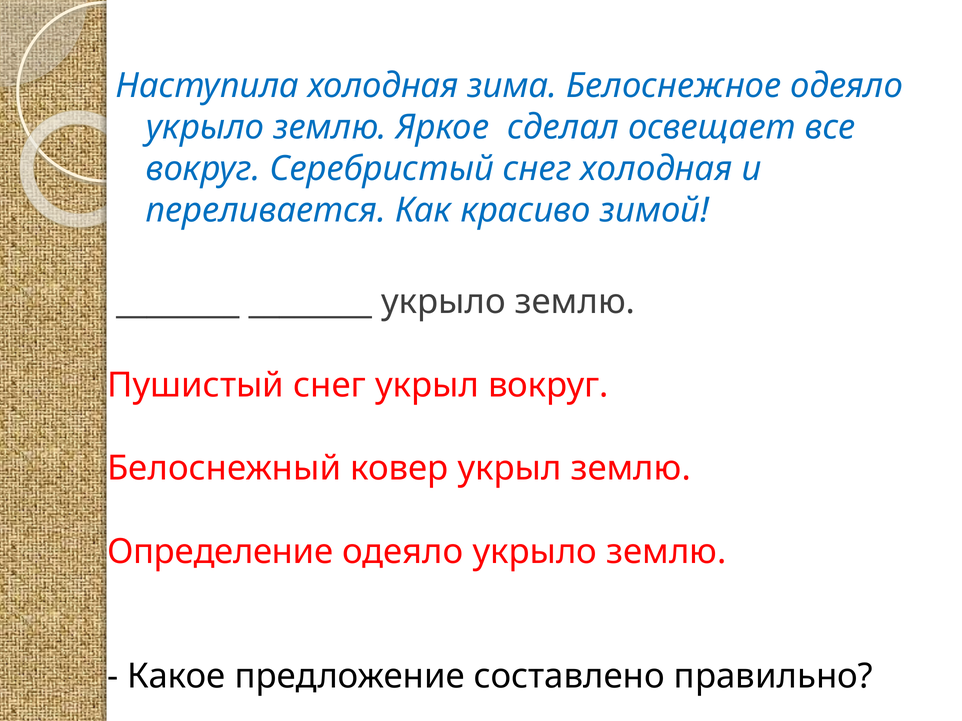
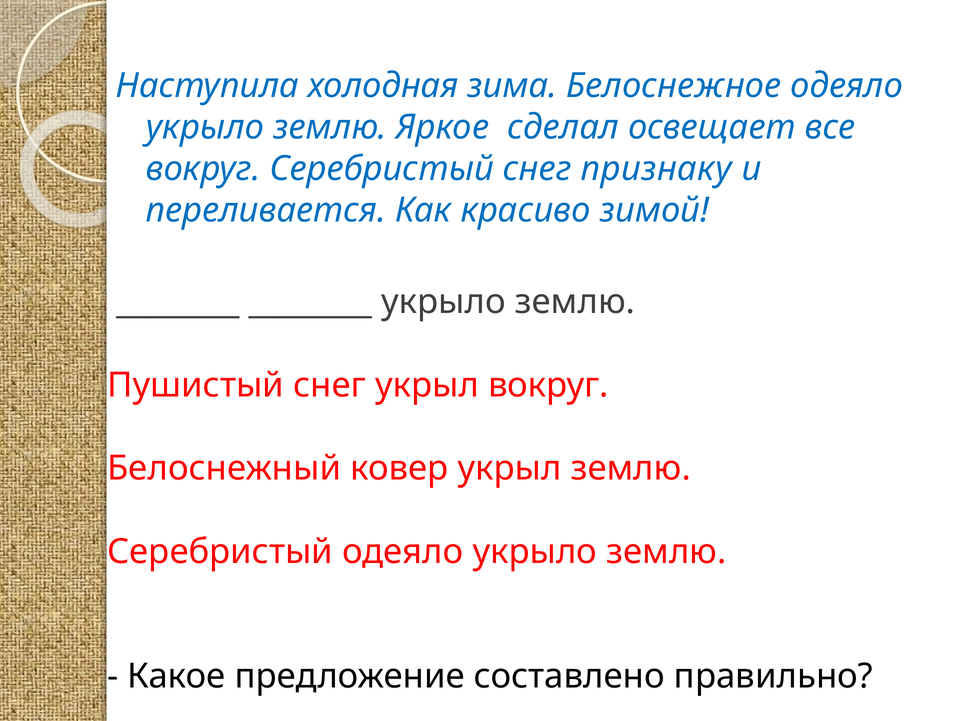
снег холодная: холодная -> признаку (656, 169)
Определение: Определение -> Серебристый (220, 552)
